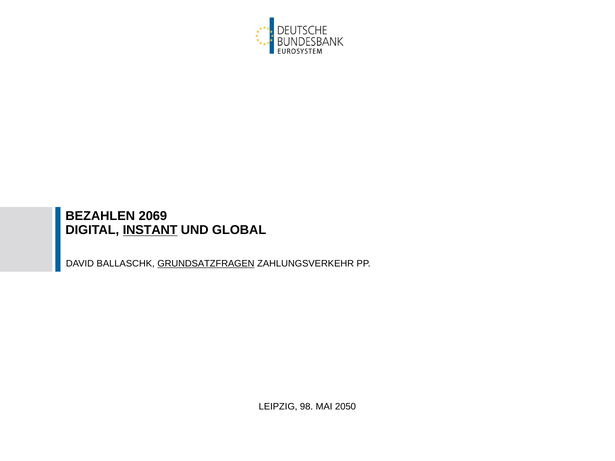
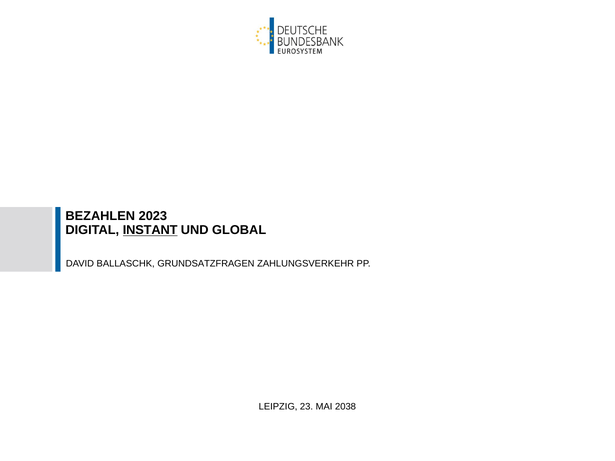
2069: 2069 -> 2023 (153, 216)
GRUNDSATZFRAGEN underline: present -> none (206, 264)
98: 98 -> 23 (307, 407)
2050: 2050 -> 2038 (346, 407)
